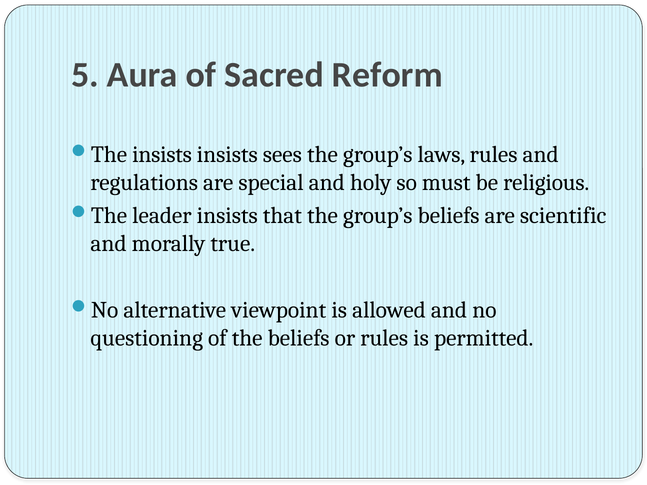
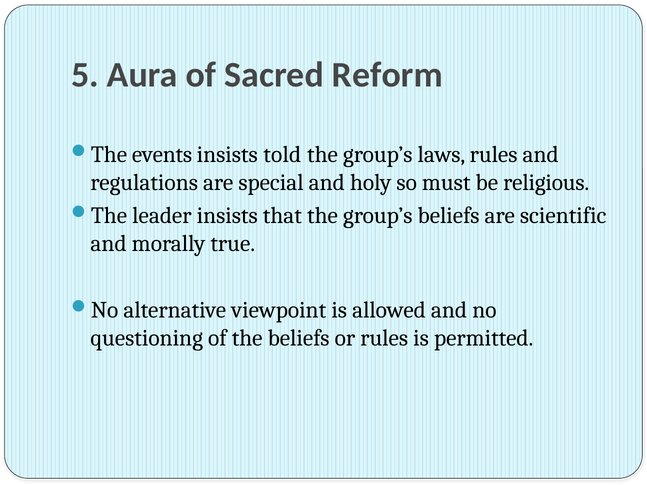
insists: insists -> events (162, 155)
sees: sees -> told (282, 155)
